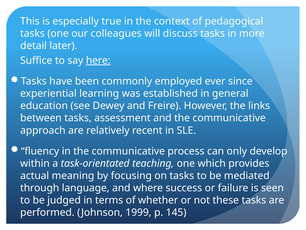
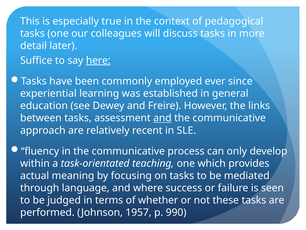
and underline: none -> present (162, 118)
1999: 1999 -> 1957 (138, 212)
145: 145 -> 990 (176, 212)
